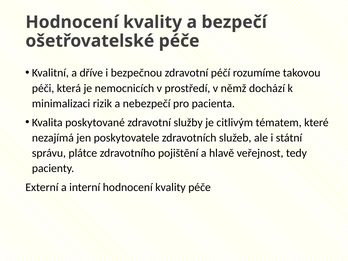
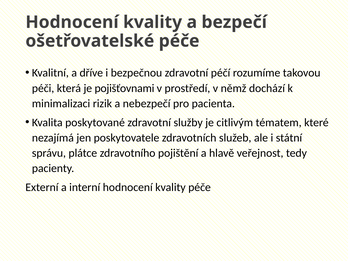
nemocnicích: nemocnicích -> pojišťovnami (124, 88)
